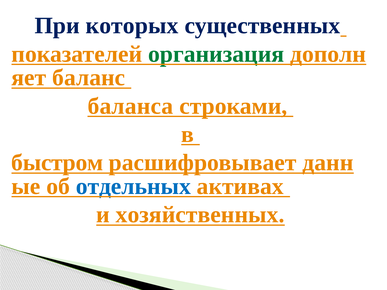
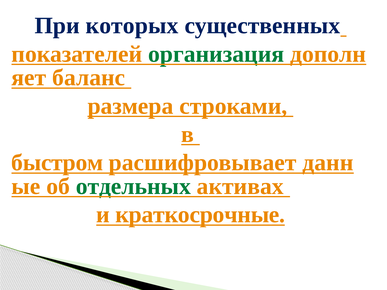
баланса: баланса -> размера (130, 106)
отдельных colour: blue -> green (133, 186)
хозяйственных: хозяйственных -> краткосрочные (200, 215)
